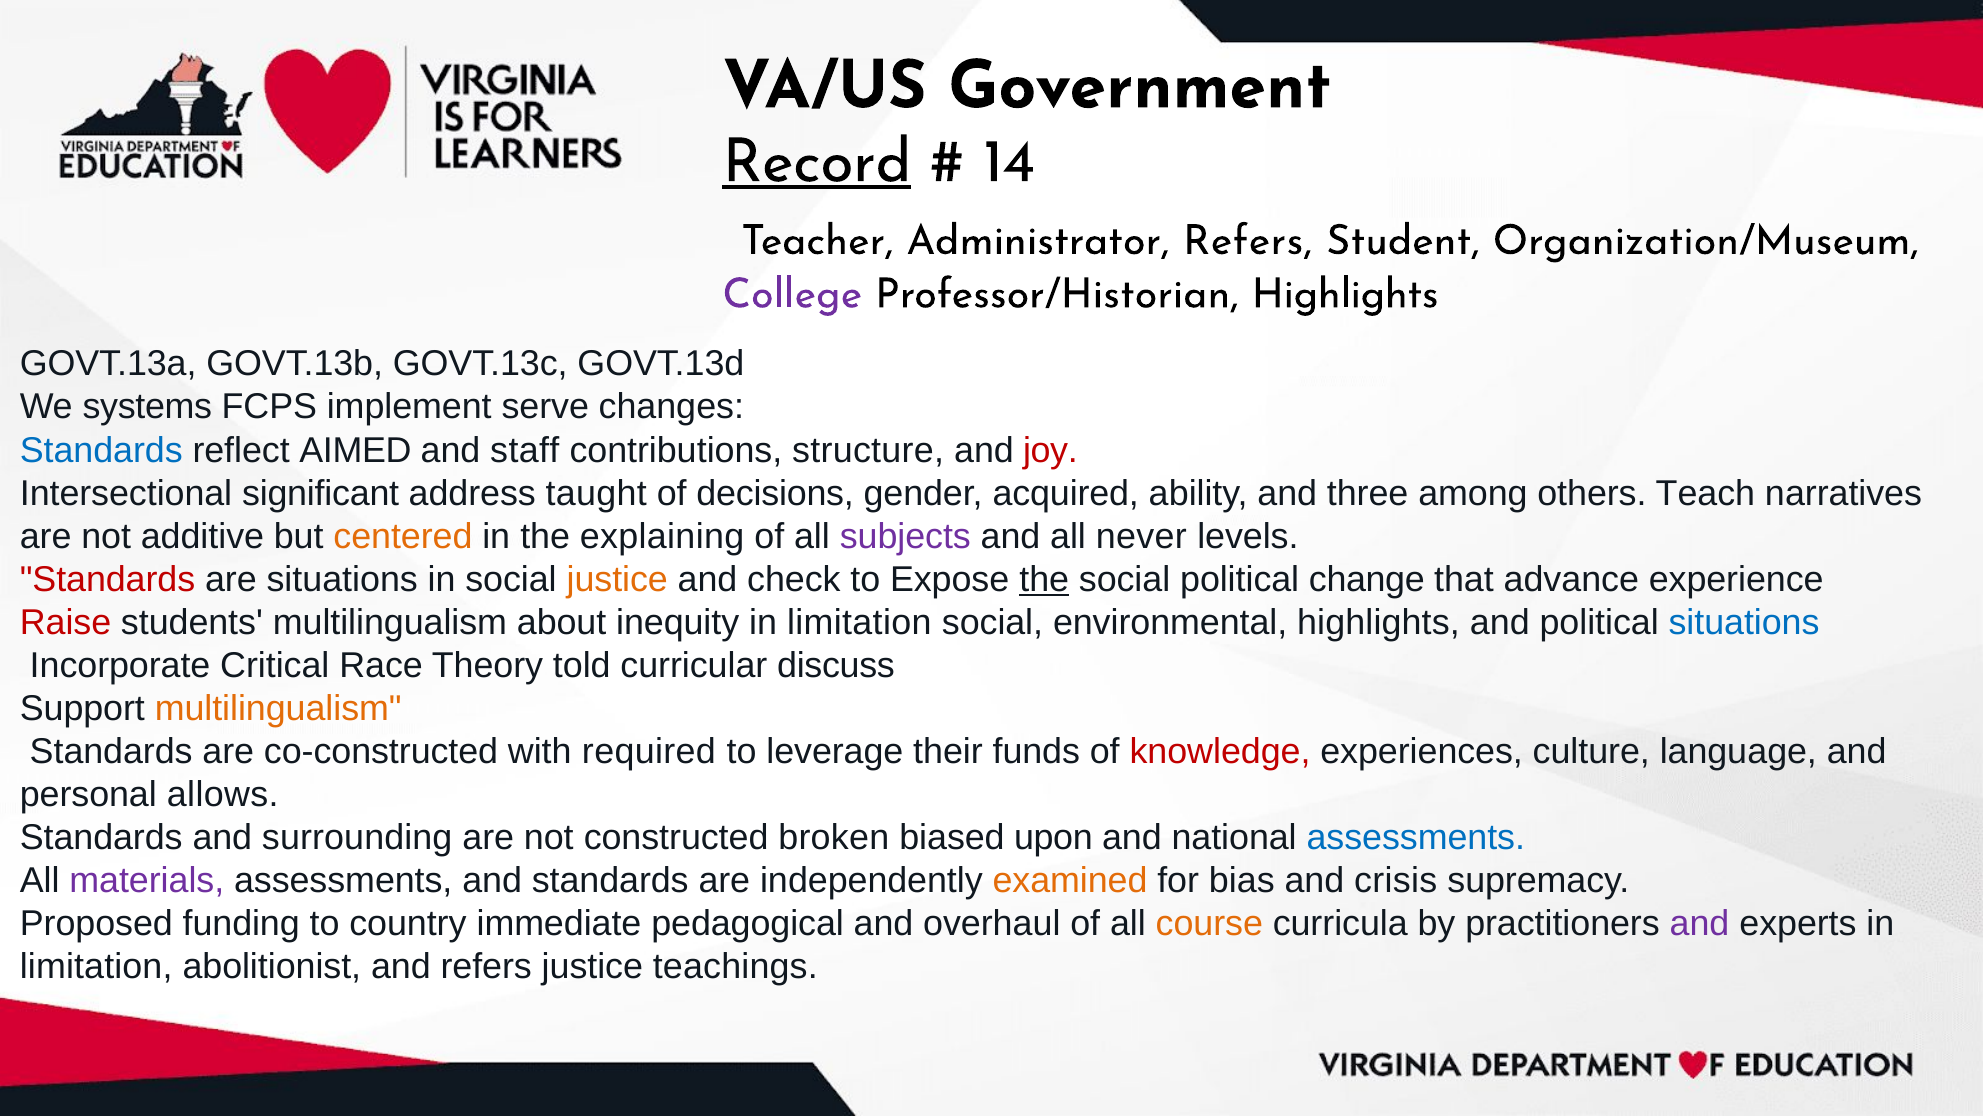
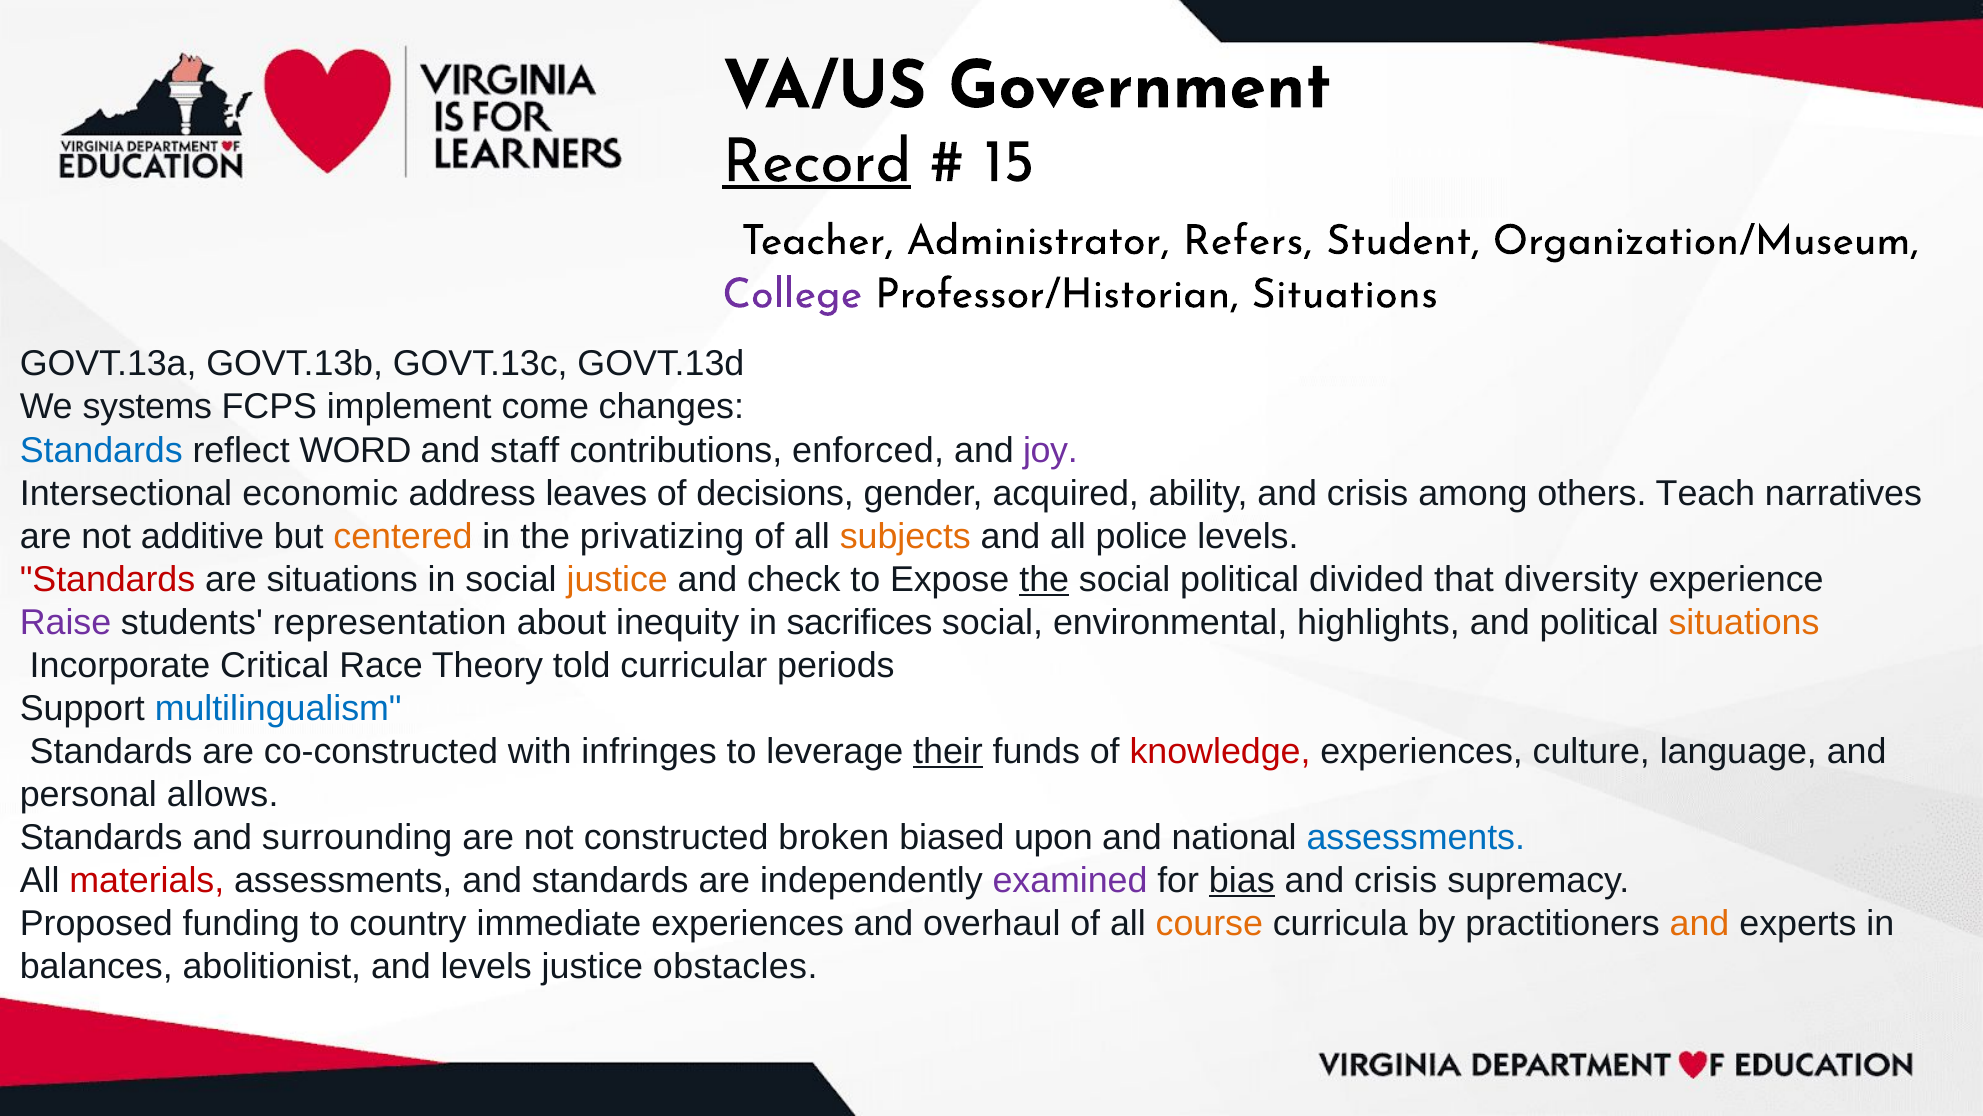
14: 14 -> 15 (1009, 161)
Professor/Historian Highlights: Highlights -> Situations (1345, 294)
serve: serve -> come (545, 407)
AIMED: AIMED -> WORD (355, 450)
structure: structure -> enforced (868, 450)
joy colour: red -> purple (1050, 450)
significant: significant -> economic (320, 493)
taught: taught -> leaves (597, 493)
ability and three: three -> crisis (1368, 493)
explaining: explaining -> privatizing (662, 536)
subjects colour: purple -> orange (905, 536)
never: never -> police (1142, 536)
change: change -> divided (1367, 579)
advance: advance -> diversity (1571, 579)
Raise colour: red -> purple (66, 622)
students multilingualism: multilingualism -> representation (390, 622)
inequity in limitation: limitation -> sacrifices (860, 622)
situations colour: blue -> orange (1744, 622)
discuss: discuss -> periods (836, 665)
multilingualism colour: orange -> blue (278, 708)
required: required -> infringes (649, 751)
their underline: none -> present (948, 751)
materials colour: purple -> red (147, 880)
examined colour: orange -> purple (1070, 880)
bias underline: none -> present (1242, 880)
immediate pedagogical: pedagogical -> experiences (748, 923)
and colour: purple -> orange (1699, 923)
limitation: limitation -> balances (96, 966)
and refers: refers -> levels (486, 966)
teachings: teachings -> obstacles (735, 966)
